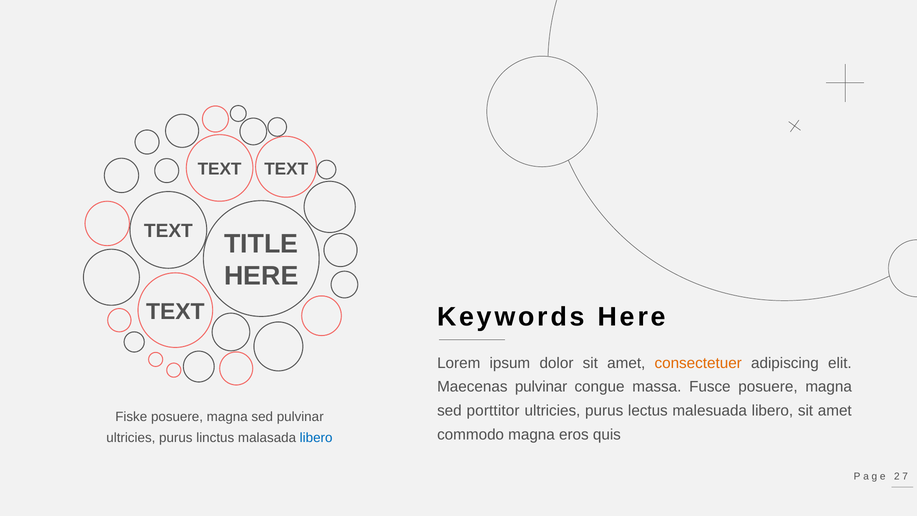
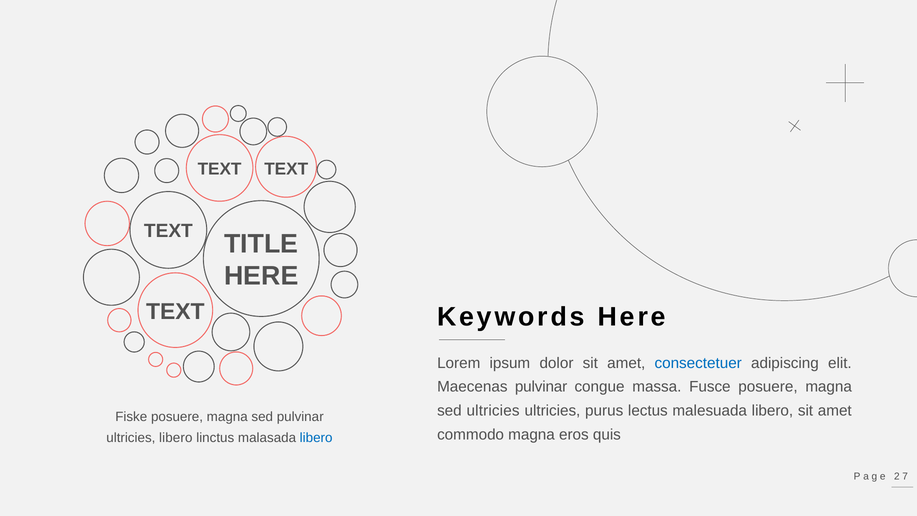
consectetuer colour: orange -> blue (698, 363)
sed porttitor: porttitor -> ultricies (493, 411)
purus: purus -> libero (176, 438)
